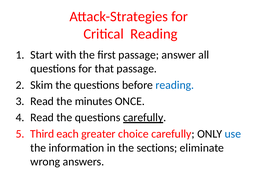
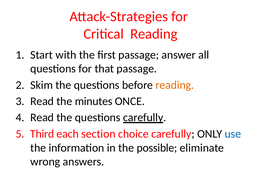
reading colour: blue -> orange (175, 85)
greater: greater -> section (98, 134)
sections: sections -> possible (157, 148)
